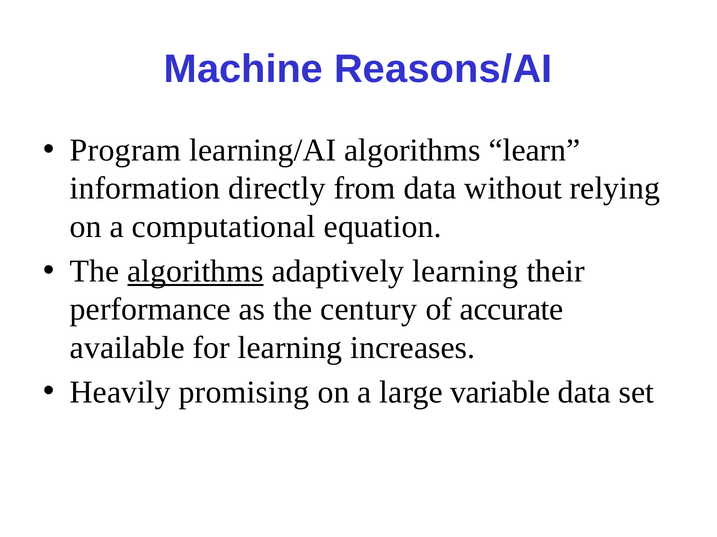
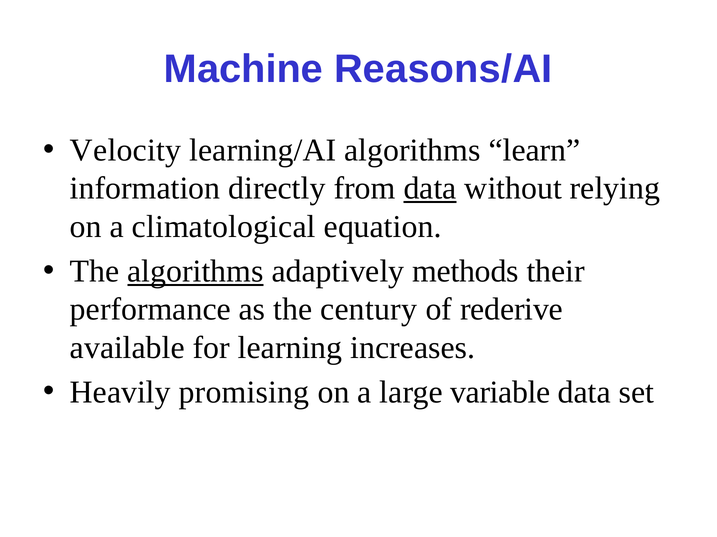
Program: Program -> Velocity (126, 150)
data underline: none -> present (430, 189)
computational: computational -> climatological (224, 227)
adaptively learning: learning -> methods (466, 272)
accurate: accurate -> rederive (512, 310)
